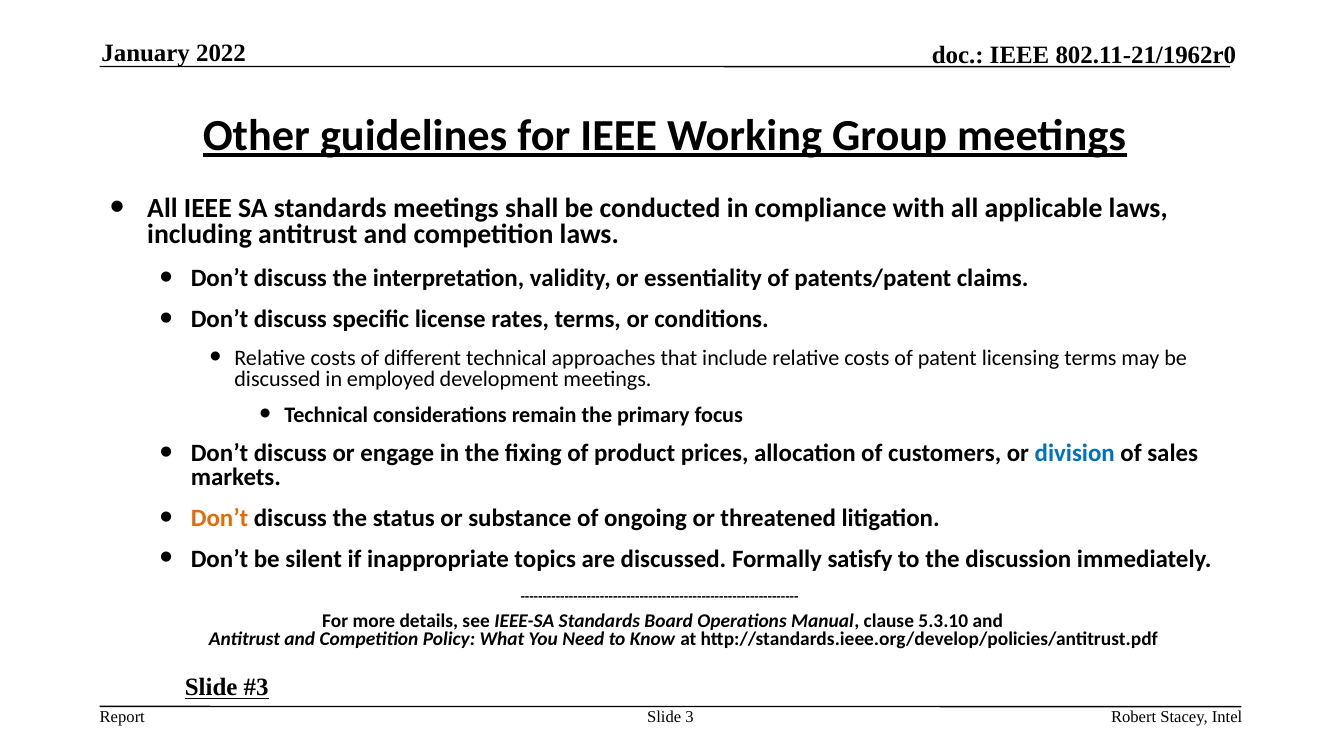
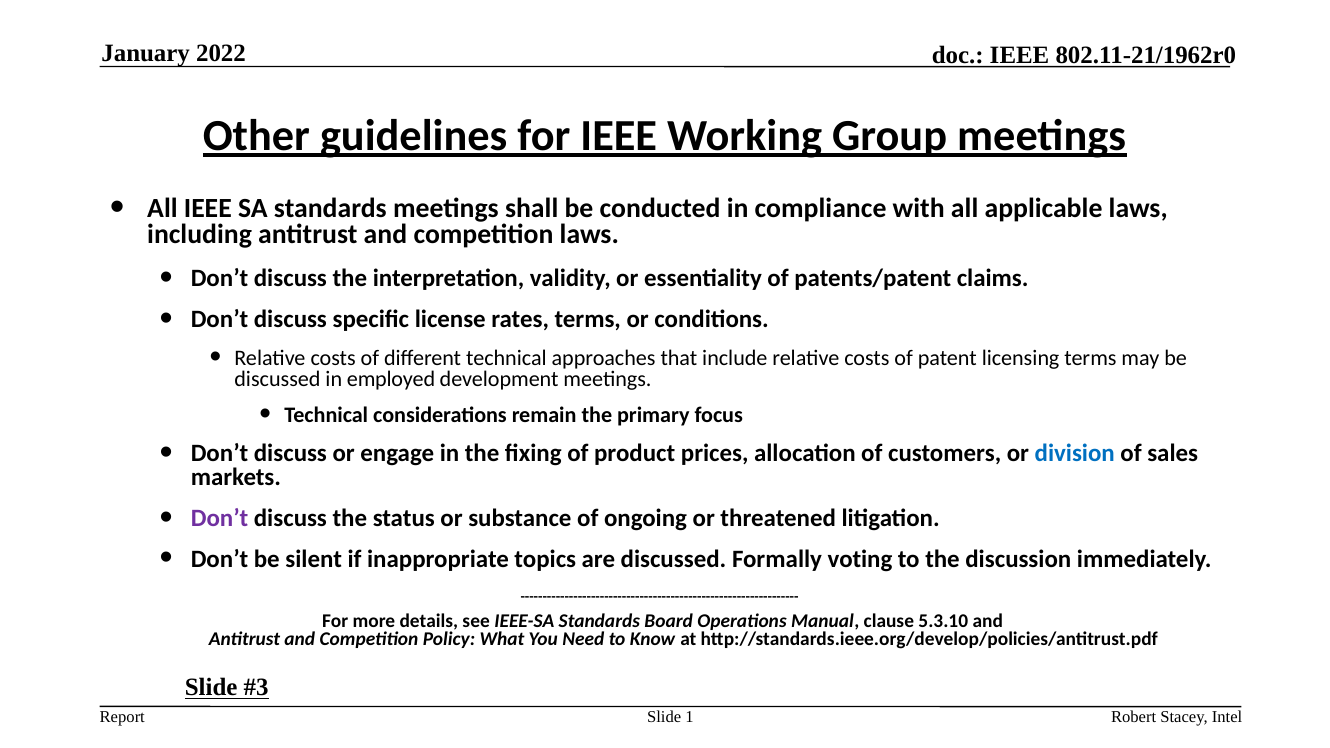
Don’t colour: orange -> purple (220, 518)
satisfy: satisfy -> voting (860, 559)
3: 3 -> 1 (690, 718)
